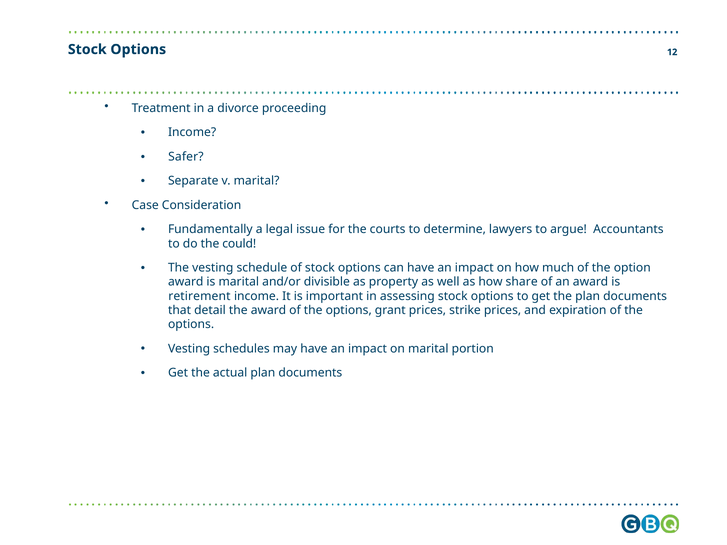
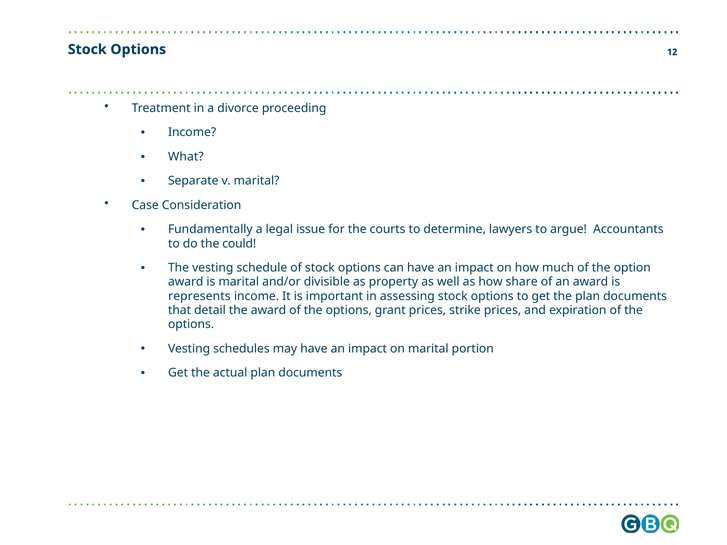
Safer: Safer -> What (186, 157)
retirement: retirement -> represents (199, 296)
